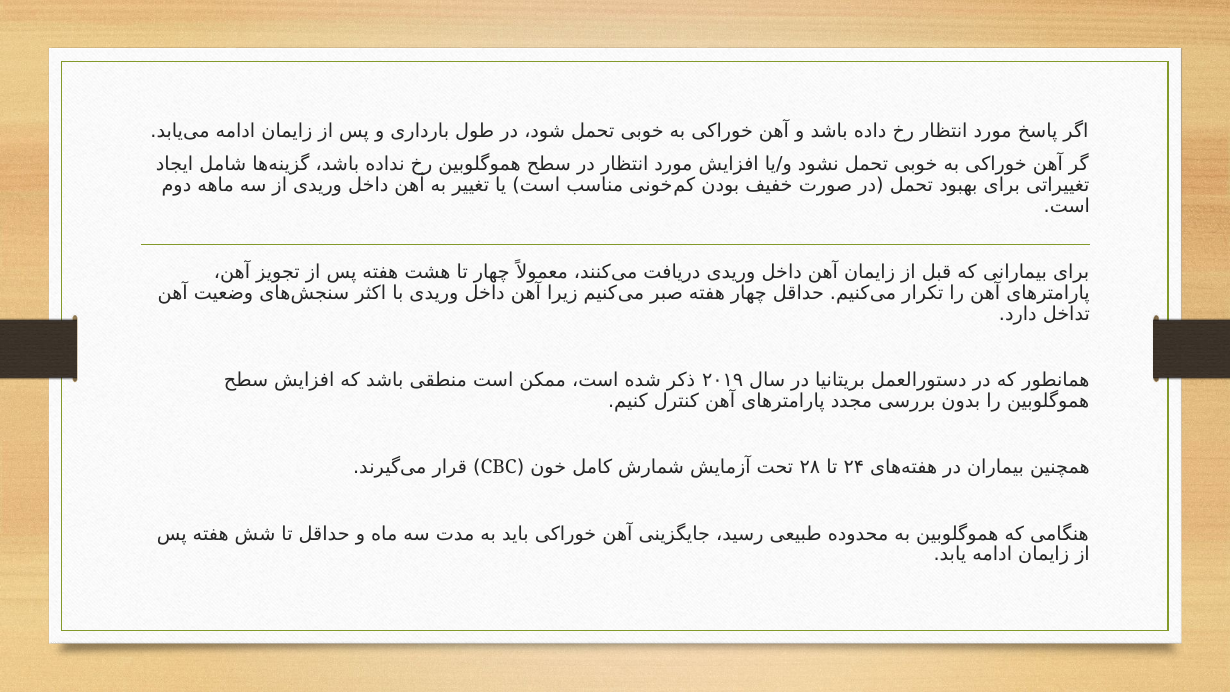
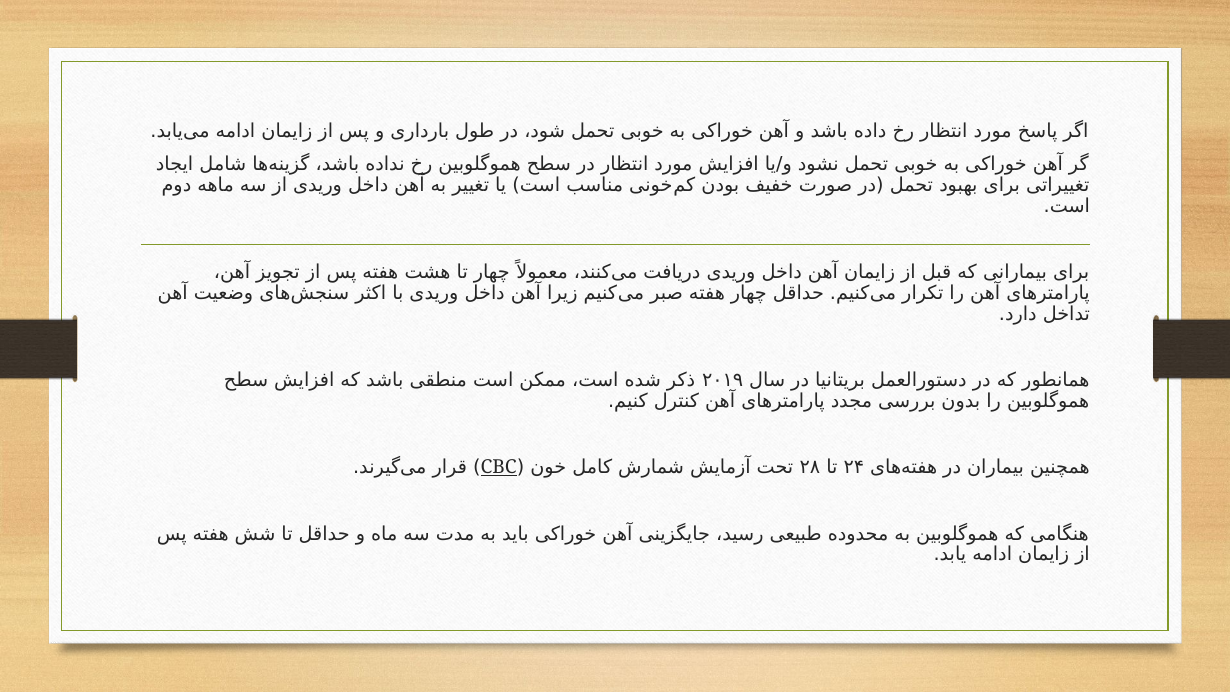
CBC underline: none -> present (499, 467)
